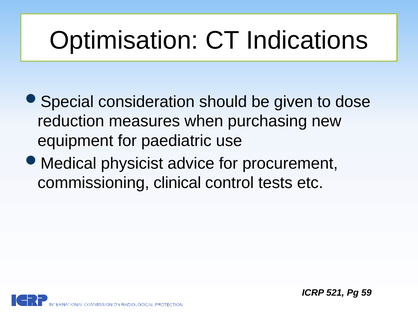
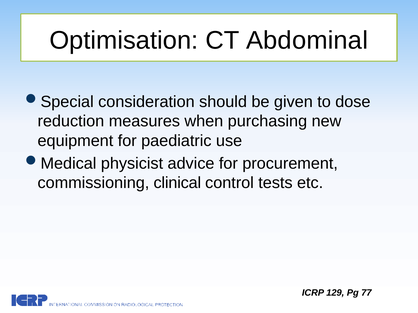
Indications: Indications -> Abdominal (307, 40)
521: 521 -> 129 (335, 293)
59: 59 -> 77 (366, 293)
